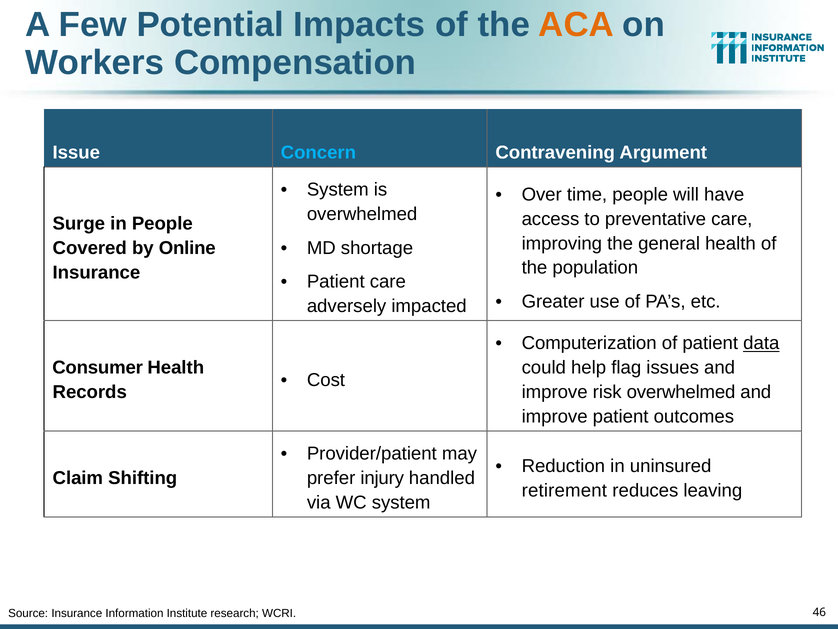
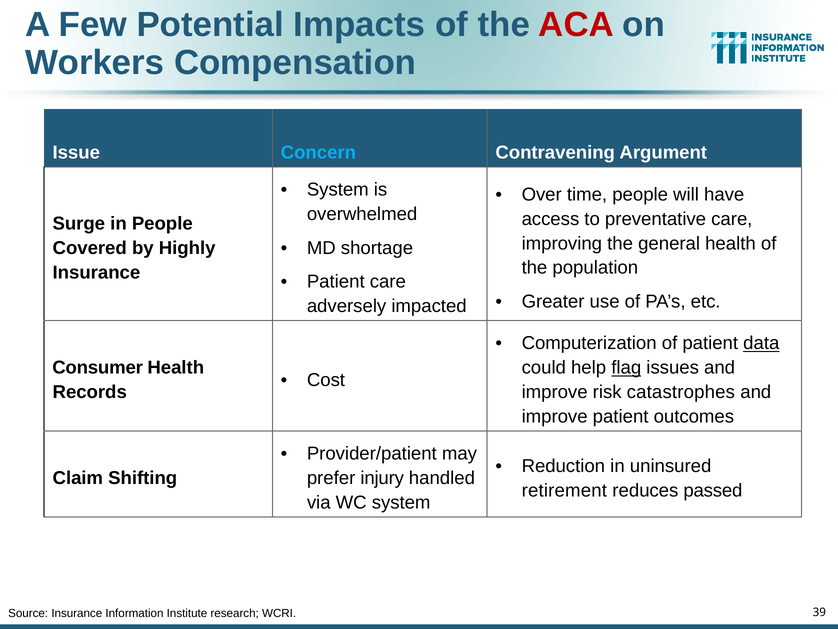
ACA colour: orange -> red (576, 25)
Online: Online -> Highly (187, 248)
flag underline: none -> present (626, 368)
risk overwhelmed: overwhelmed -> catastrophes (681, 392)
leaving: leaving -> passed (713, 490)
46: 46 -> 39 (819, 612)
